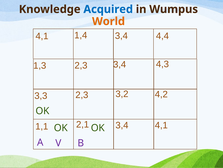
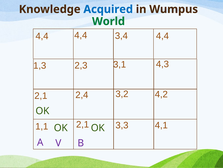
World colour: orange -> green (108, 21)
1,4: 1,4 -> 4,4 (81, 35)
4,1: 4,1 -> 4,4 (42, 36)
2,3 3,4: 3,4 -> 3,1 (120, 64)
2,3: 2,3 -> 2,4 (82, 95)
3,3: 3,3 -> 2,1 (41, 95)
2,1 3,4: 3,4 -> 3,3 (122, 125)
